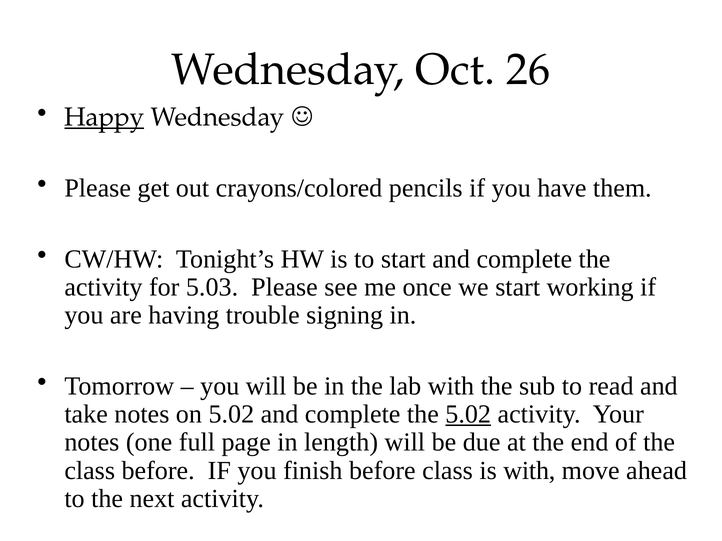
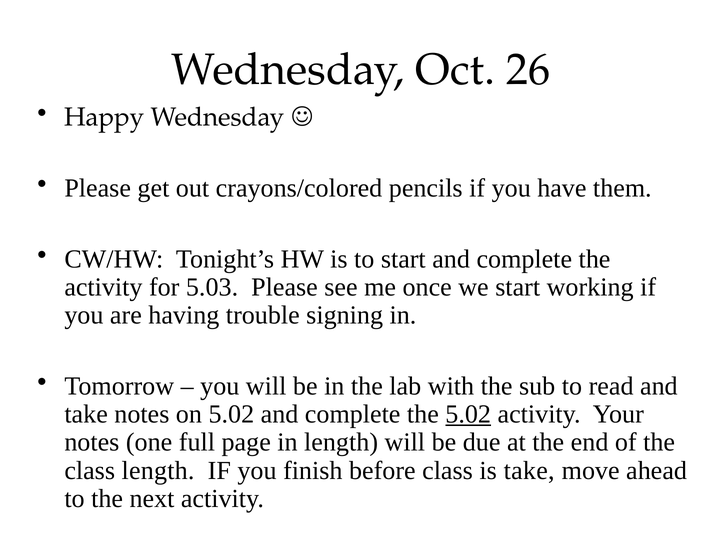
Happy underline: present -> none (104, 117)
class before: before -> length (158, 471)
is with: with -> take (529, 471)
